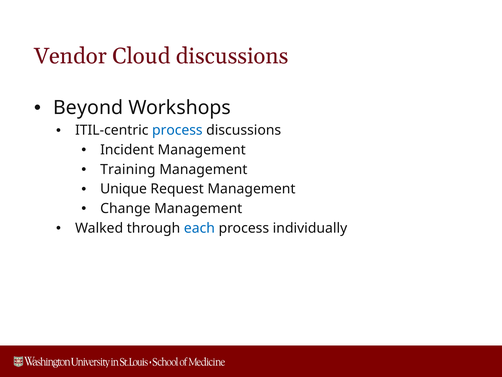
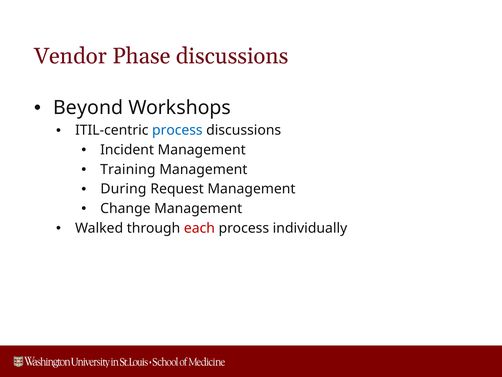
Cloud: Cloud -> Phase (141, 56)
Unique: Unique -> During (123, 189)
each colour: blue -> red (199, 228)
